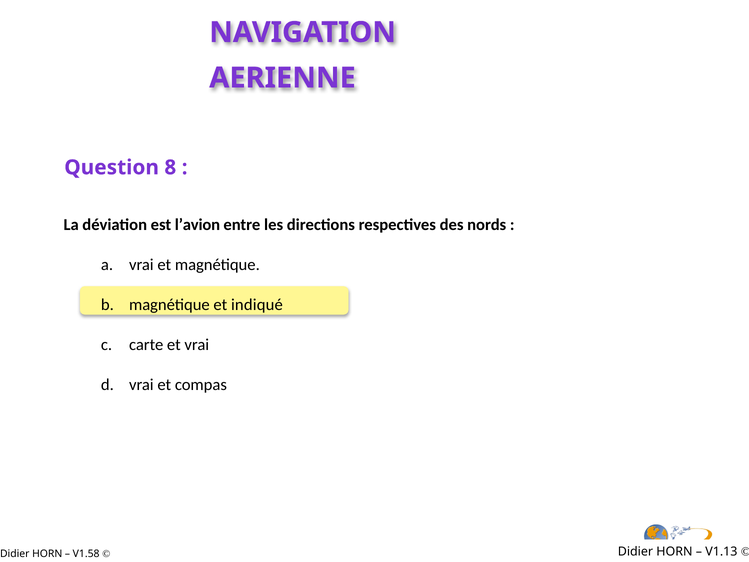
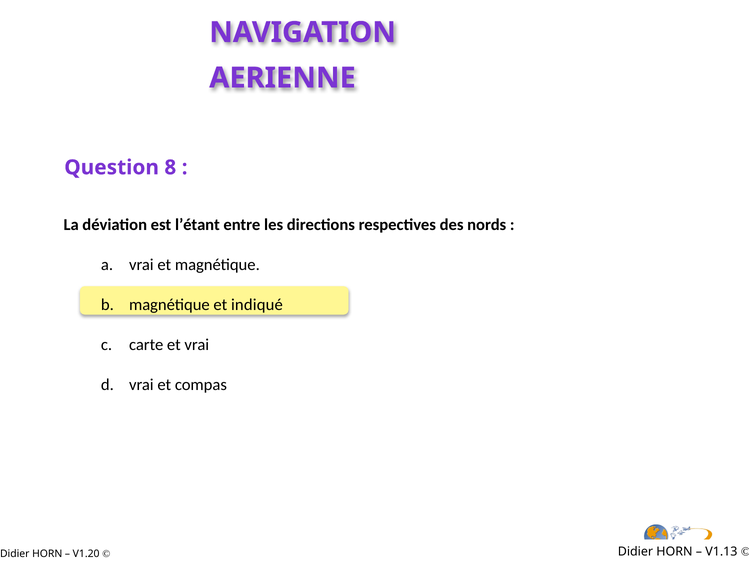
l’avion: l’avion -> l’étant (197, 225)
V1.58: V1.58 -> V1.20 (86, 554)
